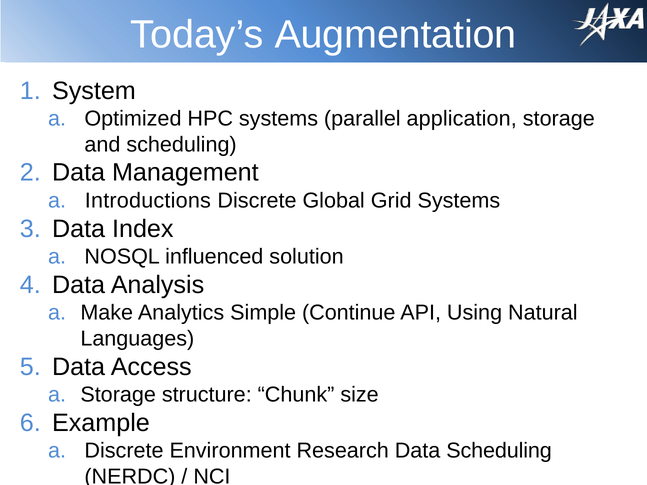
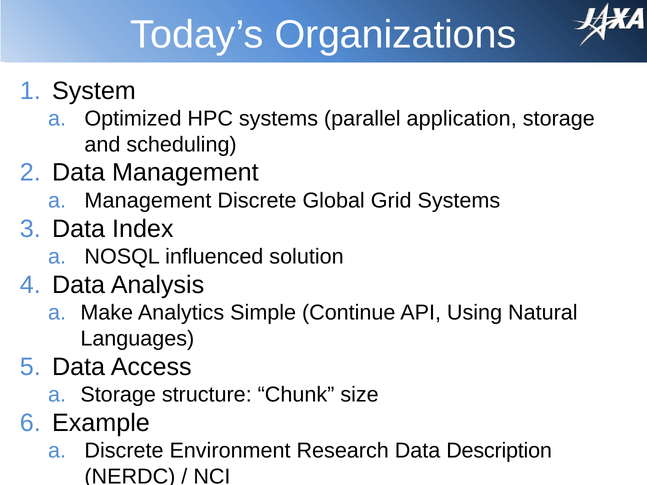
Augmentation: Augmentation -> Organizations (395, 35)
Introductions: Introductions -> Management (148, 201)
Data Scheduling: Scheduling -> Description (499, 451)
